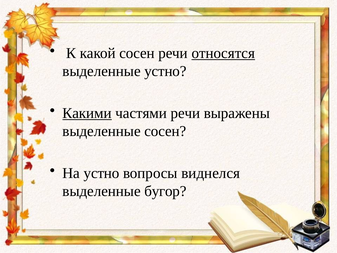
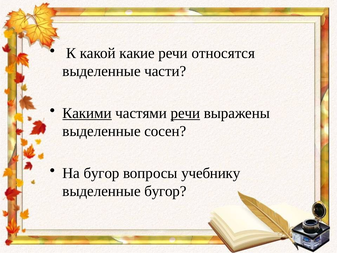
какой сосен: сосен -> какие (137, 53)
относятся underline: present -> none (223, 53)
выделенные устно: устно -> части (165, 71)
речи underline: none -> present (185, 113)
На устно: устно -> бугор (101, 173)
виднелся: виднелся -> учебнику (211, 173)
